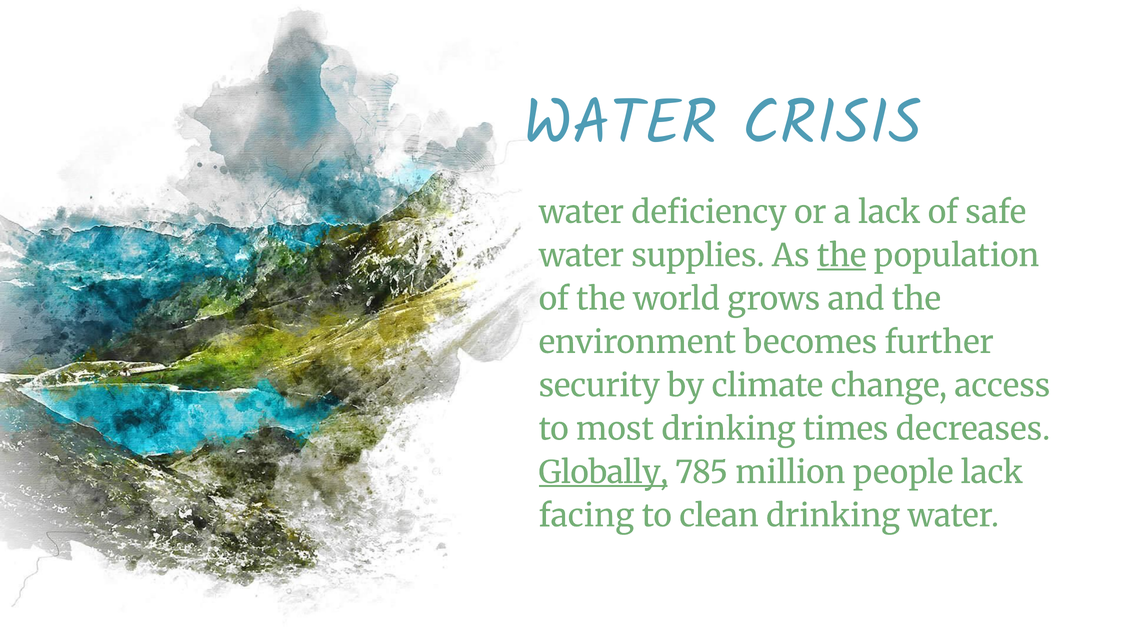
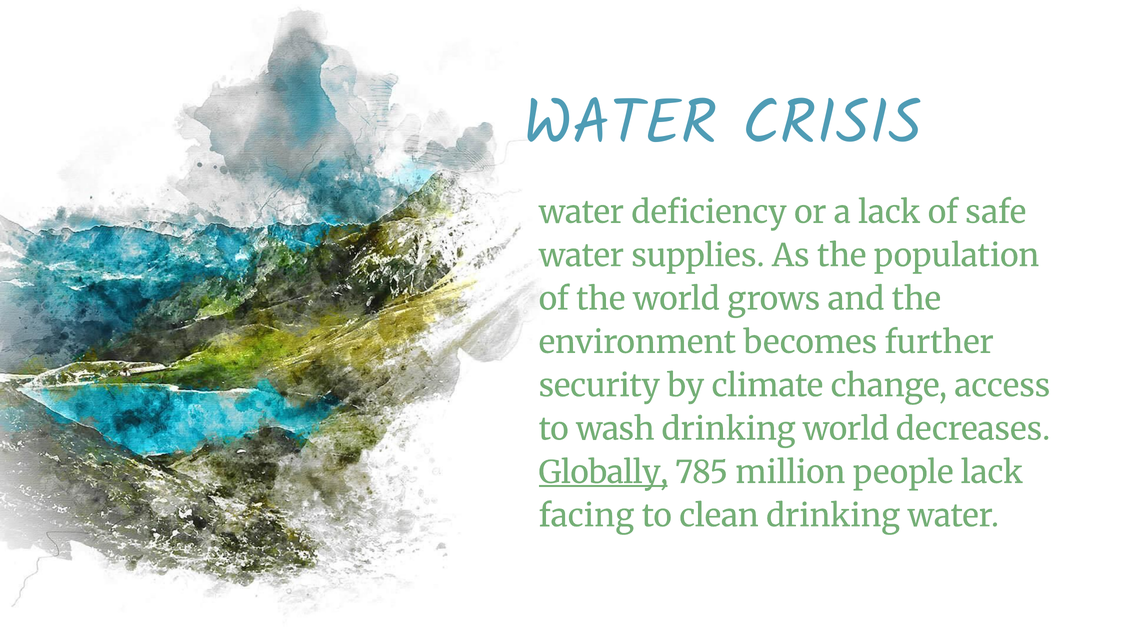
the underline: present -> none (842, 256)
most: most -> wash (615, 429)
drinking times: times -> world (846, 429)
